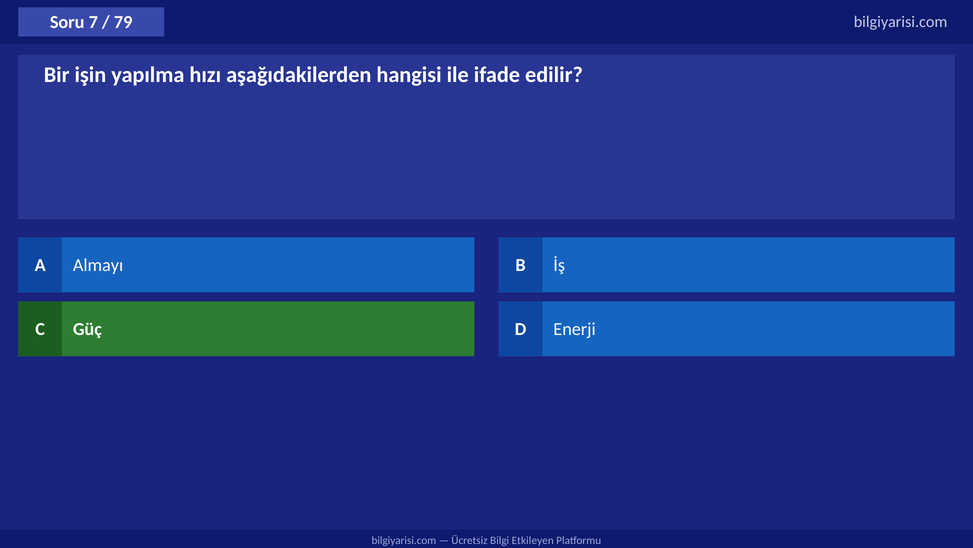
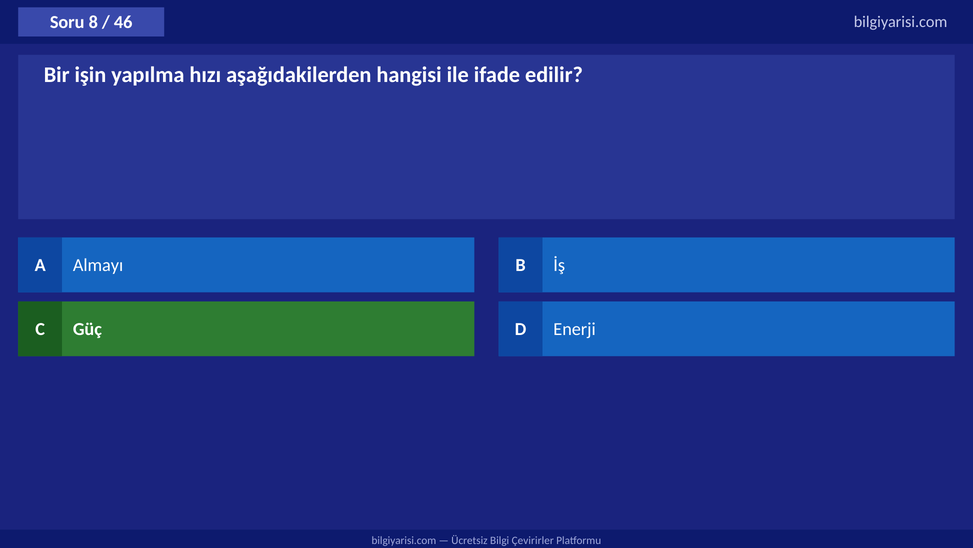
7: 7 -> 8 (93, 22)
79: 79 -> 46 (123, 22)
Etkileyen: Etkileyen -> Çevirirler (533, 540)
